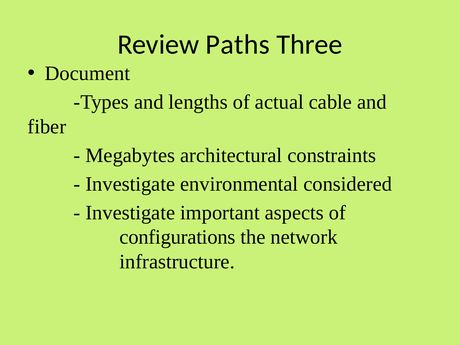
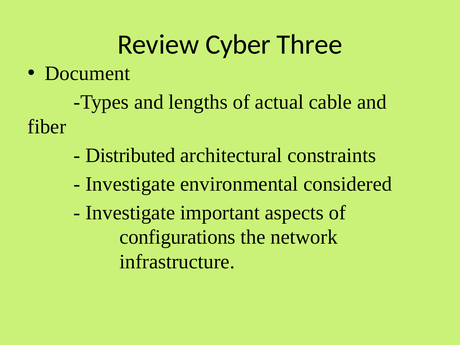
Paths: Paths -> Cyber (238, 45)
Megabytes: Megabytes -> Distributed (130, 155)
